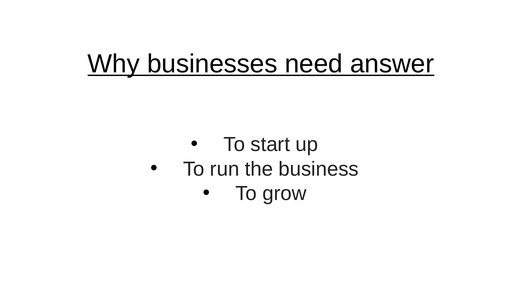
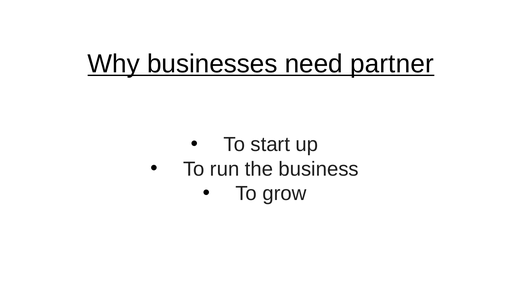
answer: answer -> partner (392, 64)
